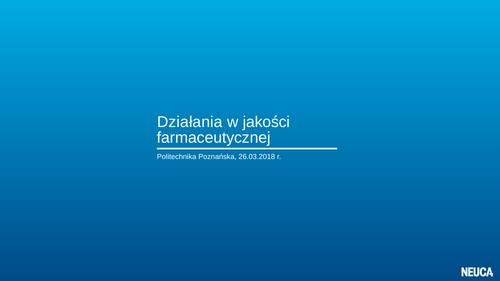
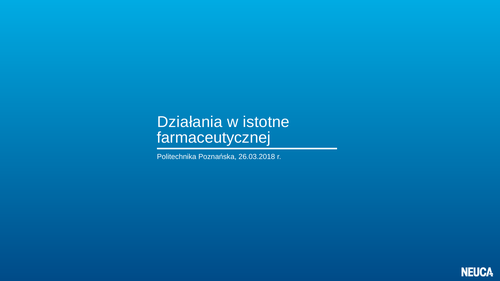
jakości: jakości -> istotne (266, 122)
